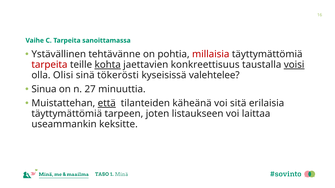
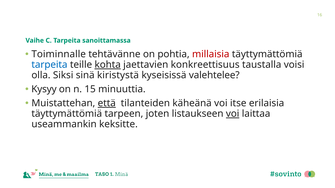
Ystävällinen: Ystävällinen -> Toiminnalle (59, 54)
tarpeita colour: red -> blue (49, 65)
voisi underline: present -> none (294, 65)
Olisi: Olisi -> Siksi (63, 75)
tökerösti: tökerösti -> kiristystä (118, 75)
Sinua: Sinua -> Kysyy (44, 89)
27: 27 -> 15 (90, 89)
sitä: sitä -> itse (238, 103)
voi underline: none -> present (233, 114)
